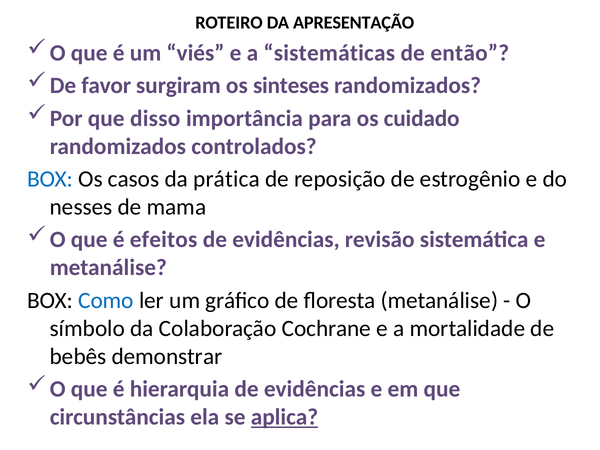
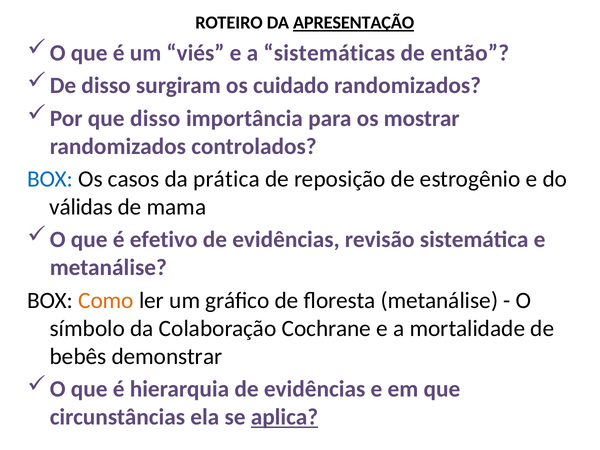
APRESENTAÇÃO underline: none -> present (354, 23)
De favor: favor -> disso (106, 86)
sinteses: sinteses -> cuidado (291, 86)
cuidado: cuidado -> mostrar (422, 118)
nesses: nesses -> válidas (81, 207)
efeitos: efeitos -> efetivo (164, 240)
Como colour: blue -> orange (106, 300)
